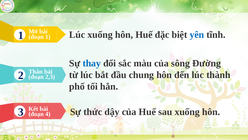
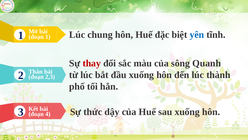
Lúc xuống: xuống -> chung (100, 35)
thay colour: blue -> red (92, 63)
Đường: Đường -> Quanh (207, 63)
đầu chung: chung -> xuống (141, 75)
